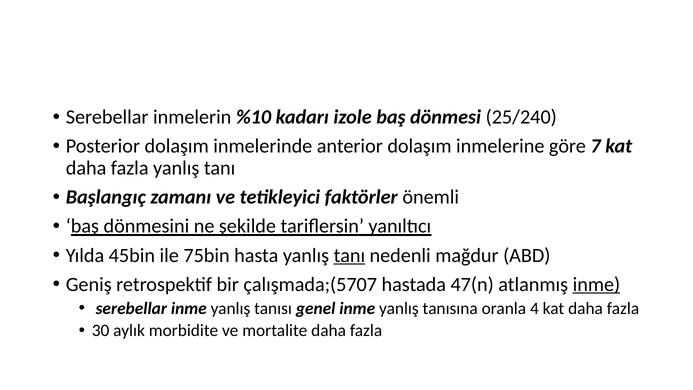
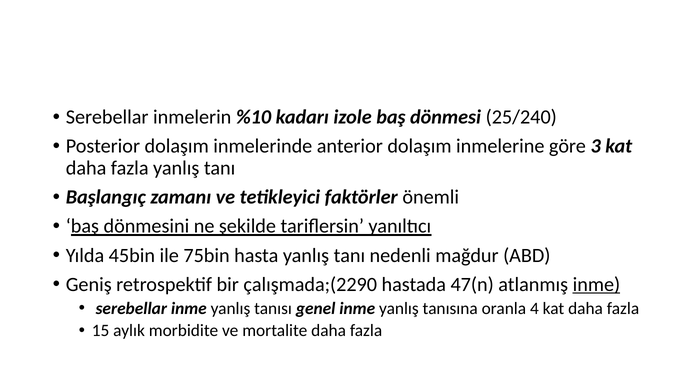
7: 7 -> 3 (596, 146)
tanı underline: present -> none (349, 255)
çalışmada;(5707: çalışmada;(5707 -> çalışmada;(2290 (310, 284)
30: 30 -> 15 (101, 330)
